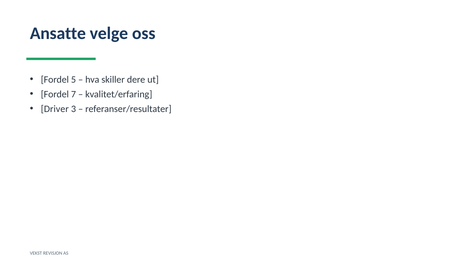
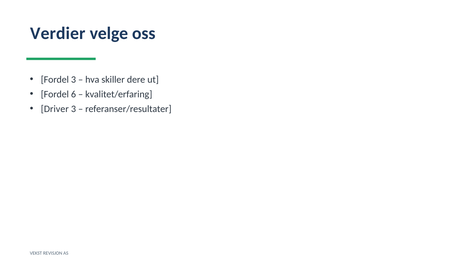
Ansatte: Ansatte -> Verdier (58, 33)
Fordel 5: 5 -> 3 (74, 79)
7: 7 -> 6 (74, 94)
